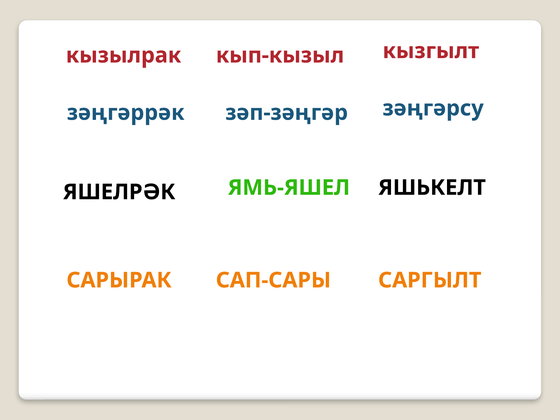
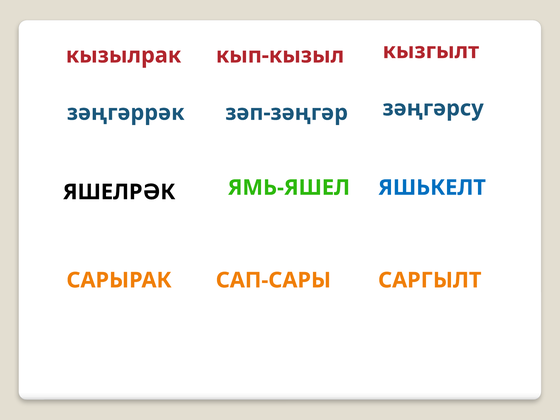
ЯШЬКЕЛТ colour: black -> blue (432, 188)
